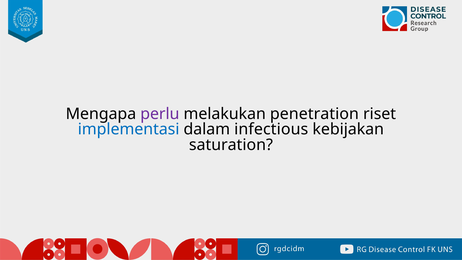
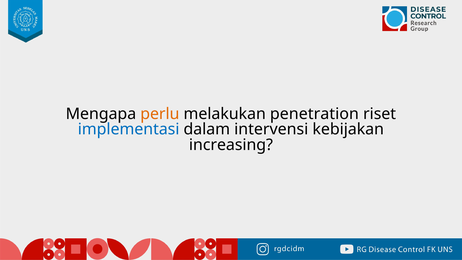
perlu colour: purple -> orange (160, 114)
infectious: infectious -> intervensi (271, 129)
saturation: saturation -> increasing (231, 145)
